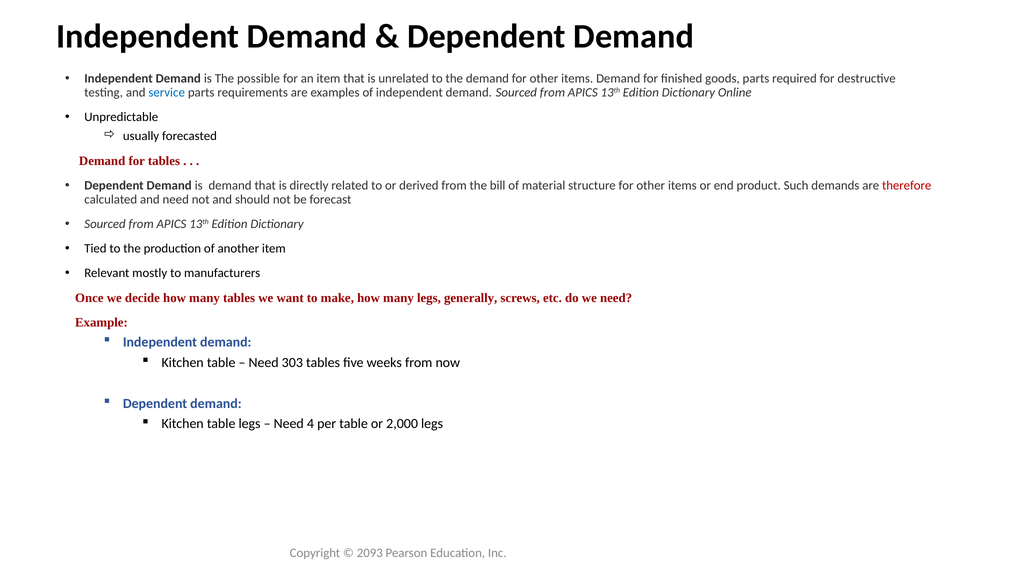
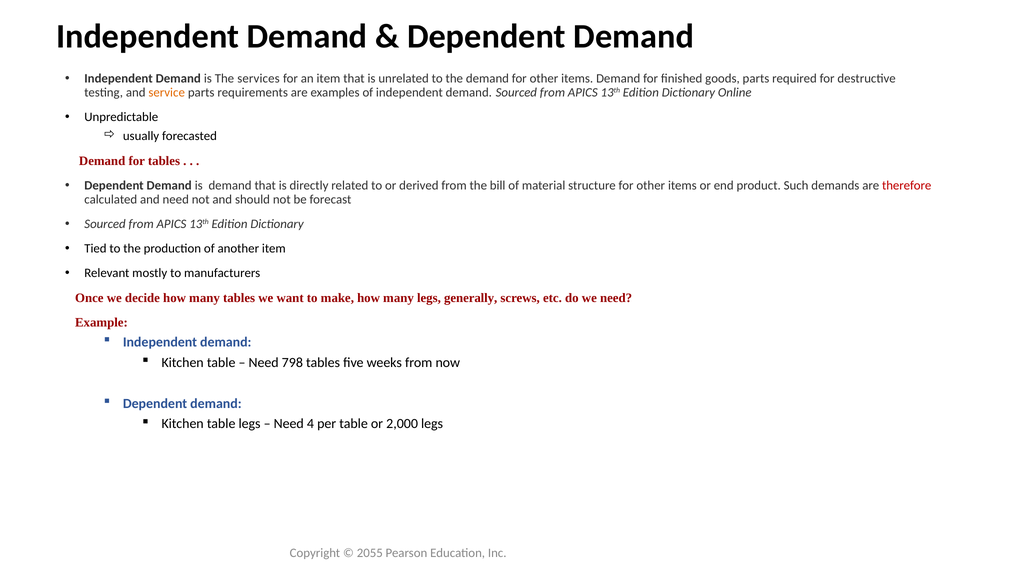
possible: possible -> services (258, 78)
service colour: blue -> orange (167, 92)
303: 303 -> 798 (292, 363)
2093: 2093 -> 2055 (370, 553)
